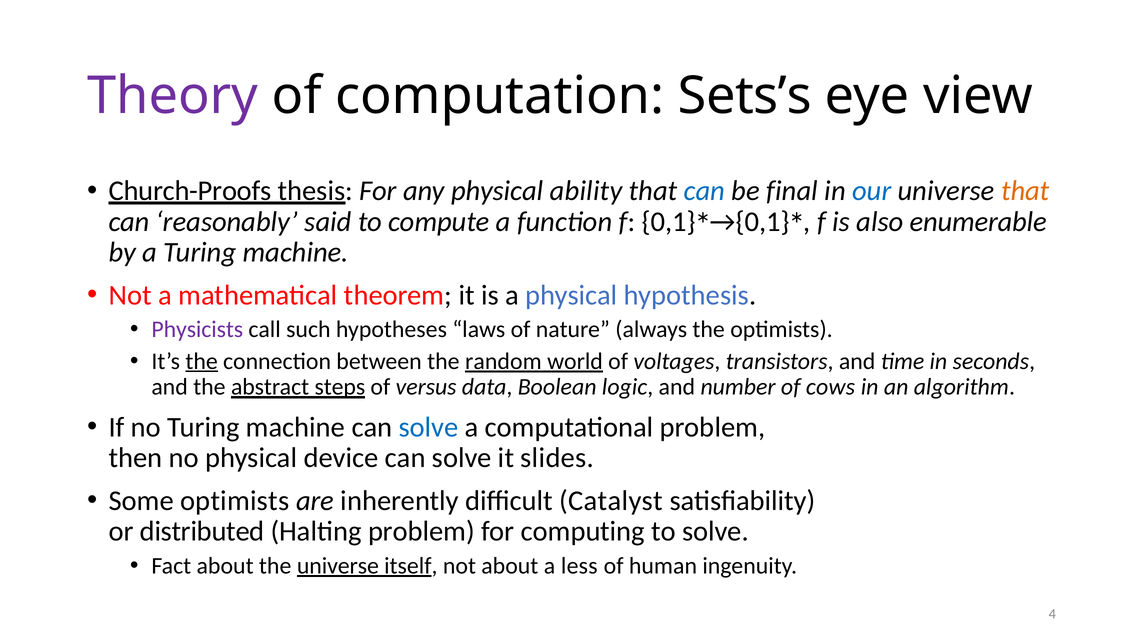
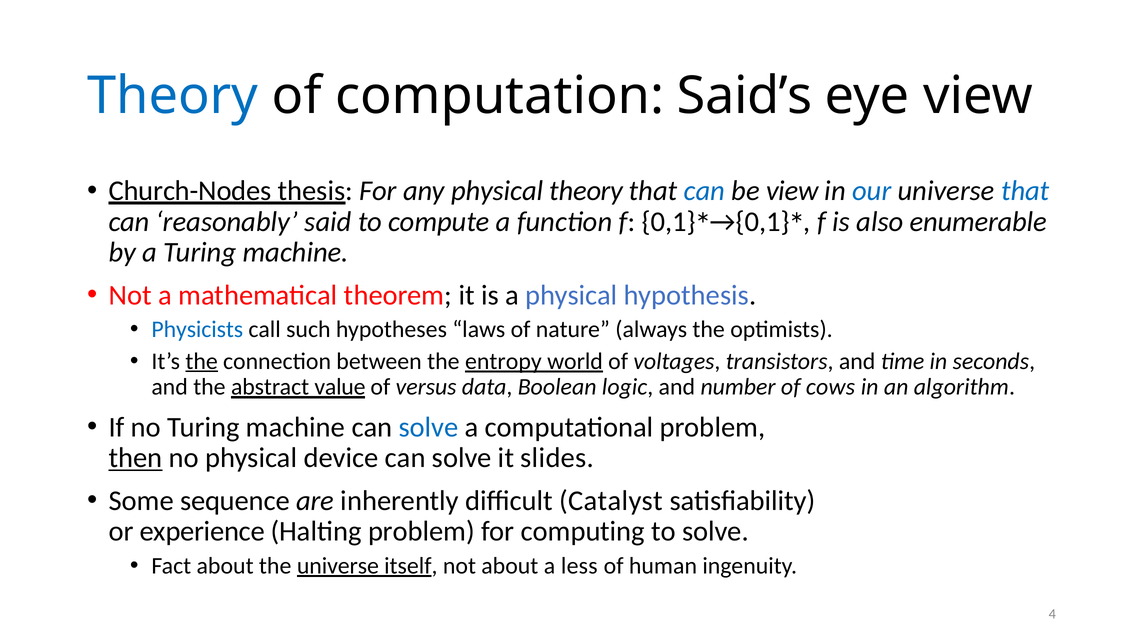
Theory colour: purple -> blue (173, 96)
Sets’s: Sets’s -> Said’s (745, 96)
Church-Proofs: Church-Proofs -> Church-Nodes (190, 191)
physical ability: ability -> theory (586, 191)
be final: final -> view (792, 191)
that colour: orange -> blue (1025, 191)
Physicists colour: purple -> blue (197, 329)
random: random -> entropy (503, 361)
steps: steps -> value (340, 387)
then underline: none -> present (135, 458)
Some optimists: optimists -> sequence (235, 501)
distributed: distributed -> experience (202, 532)
